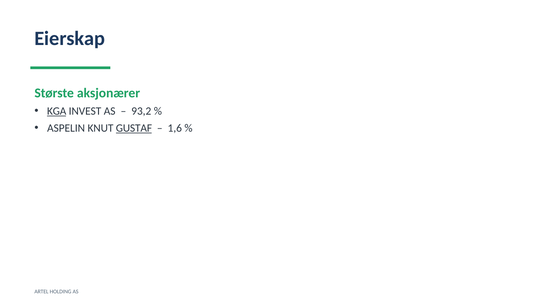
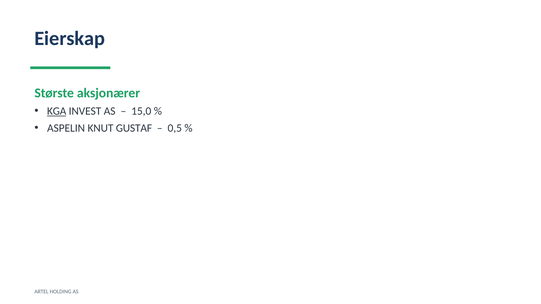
93,2: 93,2 -> 15,0 (141, 111)
GUSTAF underline: present -> none (134, 128)
1,6: 1,6 -> 0,5 (175, 128)
